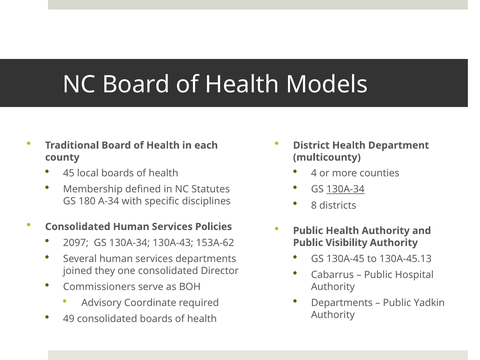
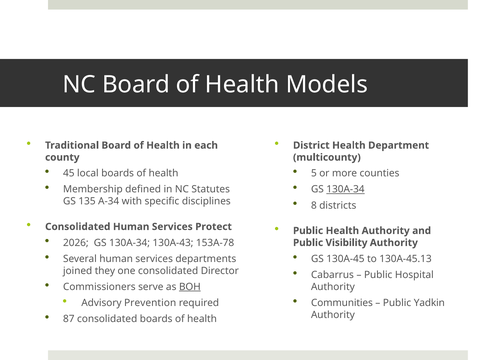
4: 4 -> 5 (314, 173)
180: 180 -> 135 (87, 201)
Policies: Policies -> Protect (214, 227)
2097: 2097 -> 2026 (76, 243)
153A-62: 153A-62 -> 153A-78 (215, 243)
BOH underline: none -> present (190, 287)
Coordinate: Coordinate -> Prevention (150, 303)
Departments: Departments -> Communities (342, 303)
49: 49 -> 87 (69, 319)
